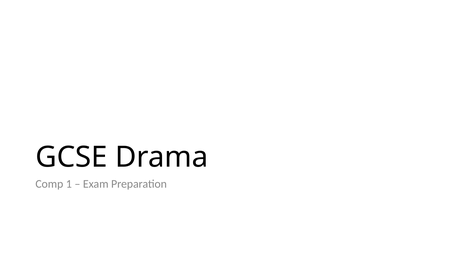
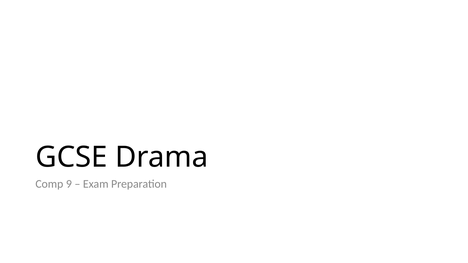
1: 1 -> 9 (69, 184)
